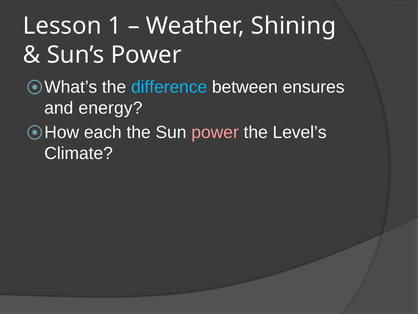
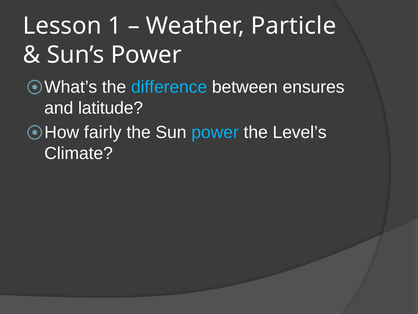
Shining: Shining -> Particle (294, 26)
energy: energy -> latitude (111, 108)
each: each -> fairly (103, 132)
power colour: pink -> light blue (215, 132)
